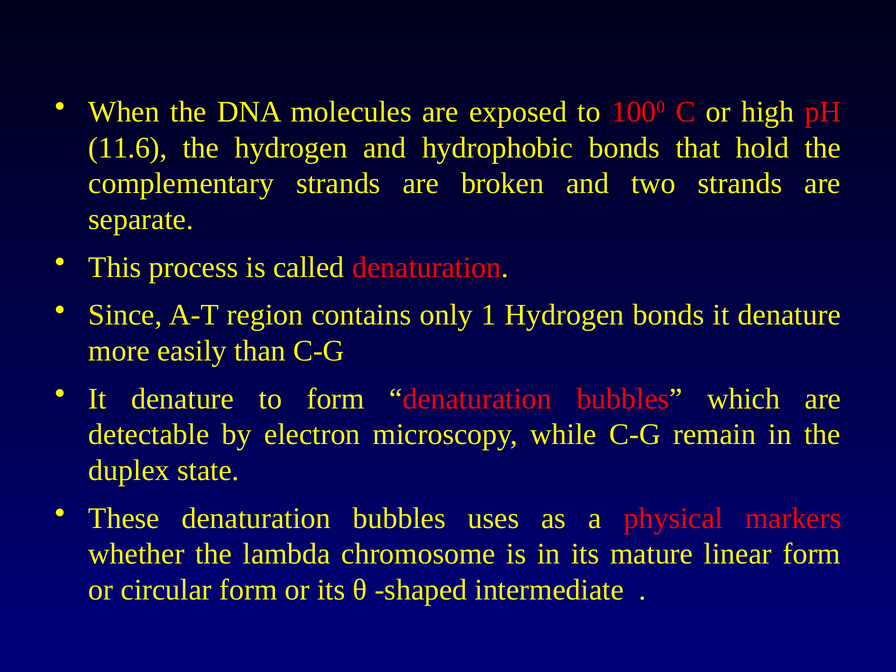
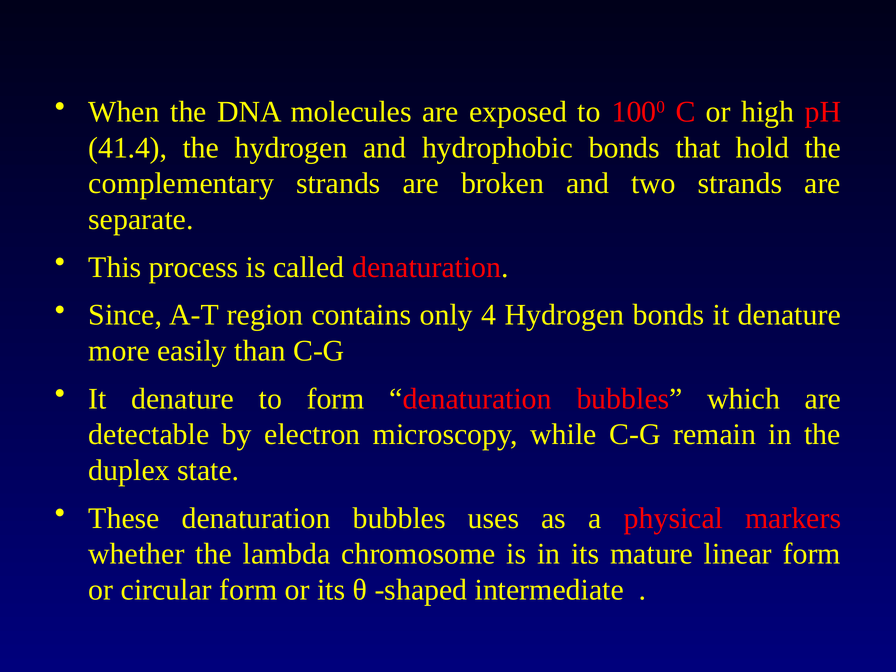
11.6: 11.6 -> 41.4 (128, 148)
1: 1 -> 4 (489, 315)
